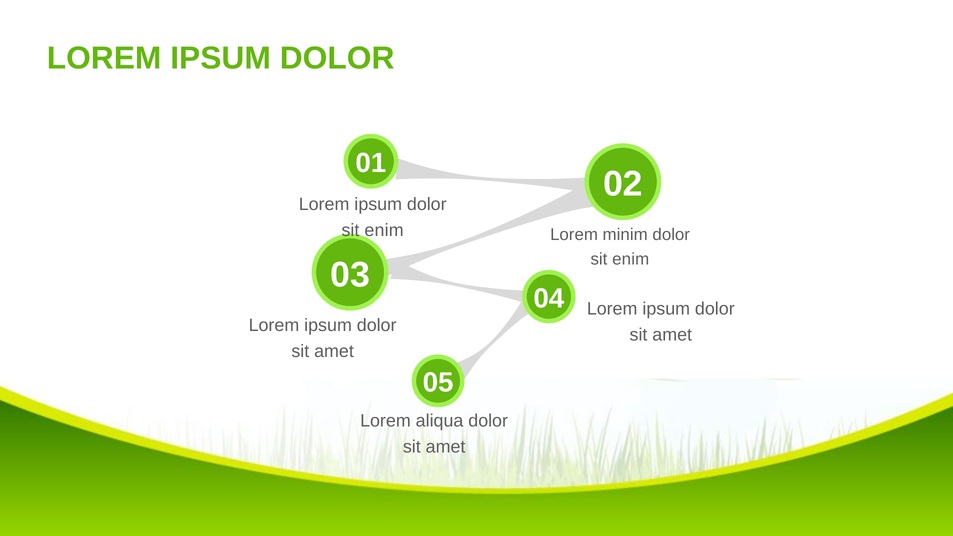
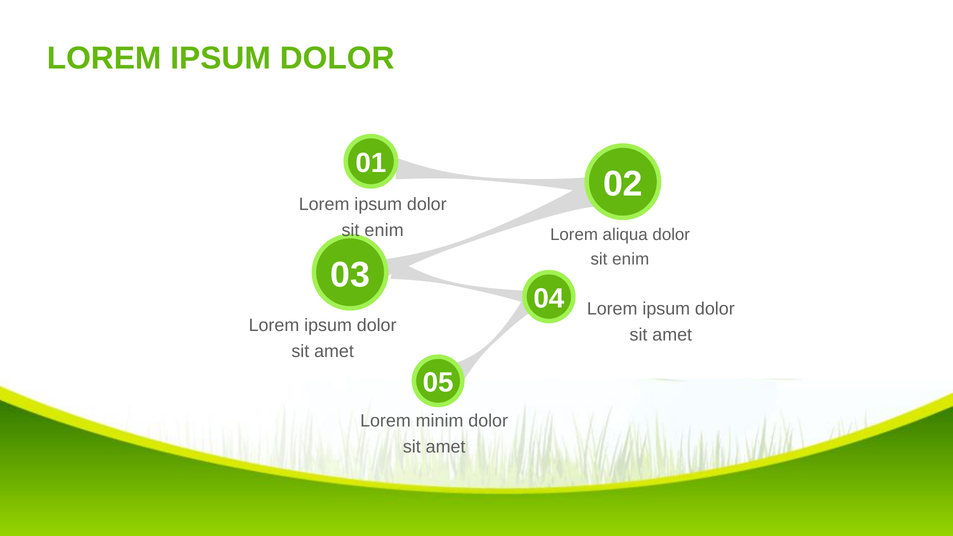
minim: minim -> aliqua (625, 235)
aliqua: aliqua -> minim (440, 421)
